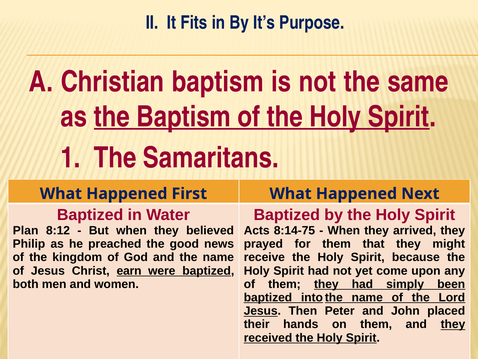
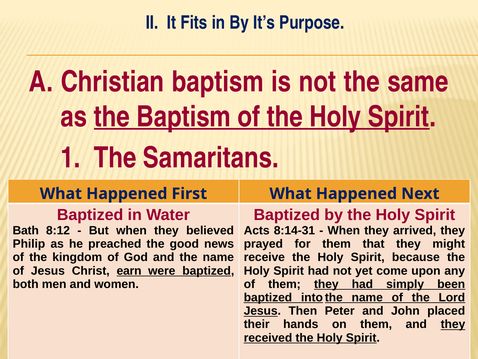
Plan: Plan -> Bath (26, 230)
8:14-75: 8:14-75 -> 8:14-31 (294, 230)
